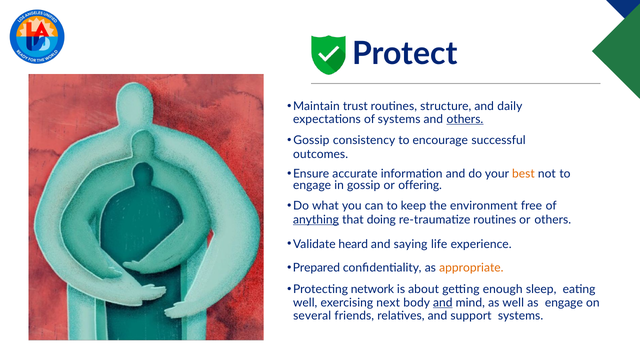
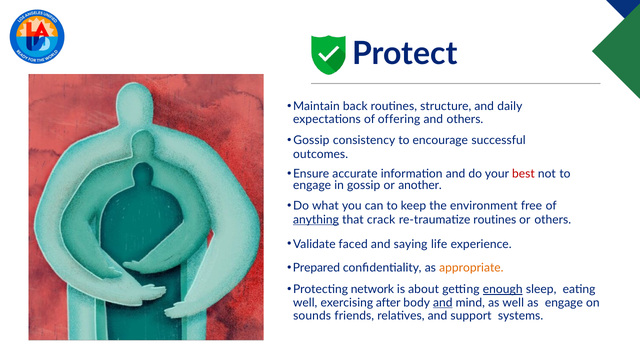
trust: trust -> back (355, 106)
of systems: systems -> offering (399, 119)
others underline: present -> none (465, 119)
best colour: orange -> red (523, 174)
offering: offering -> another (420, 185)
doing: doing -> crack (381, 220)
heard: heard -> faced (353, 244)
enough underline: none -> present (503, 289)
next: next -> after (388, 303)
several: several -> sounds (312, 316)
